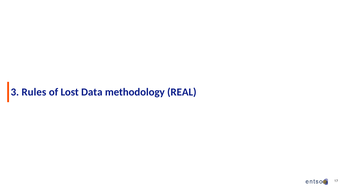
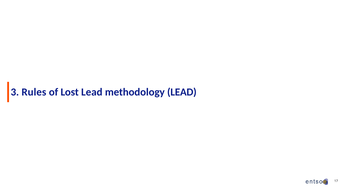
Lost Data: Data -> Lead (92, 92)
methodology REAL: REAL -> LEAD (182, 92)
